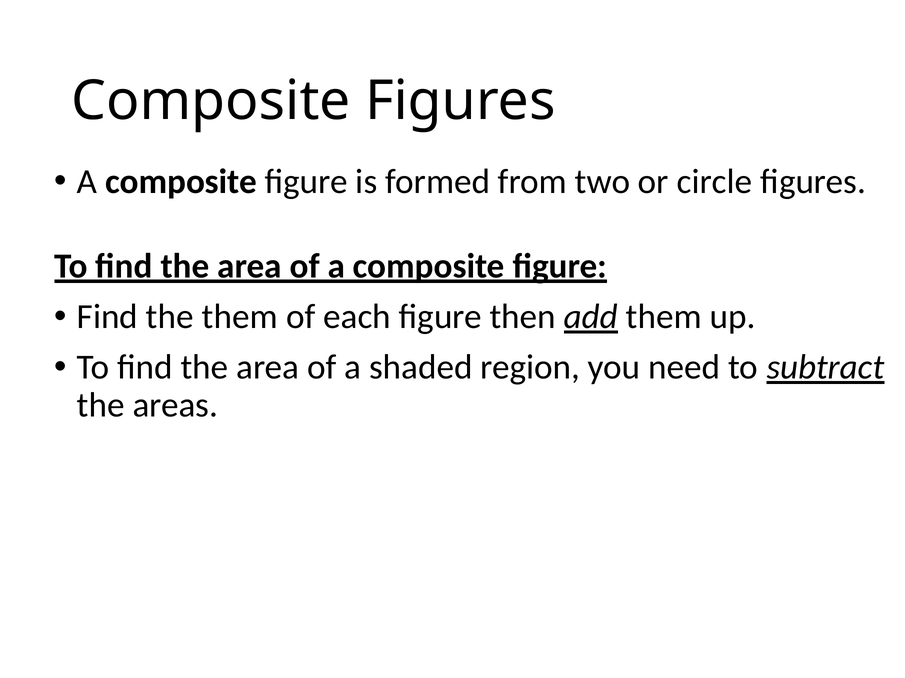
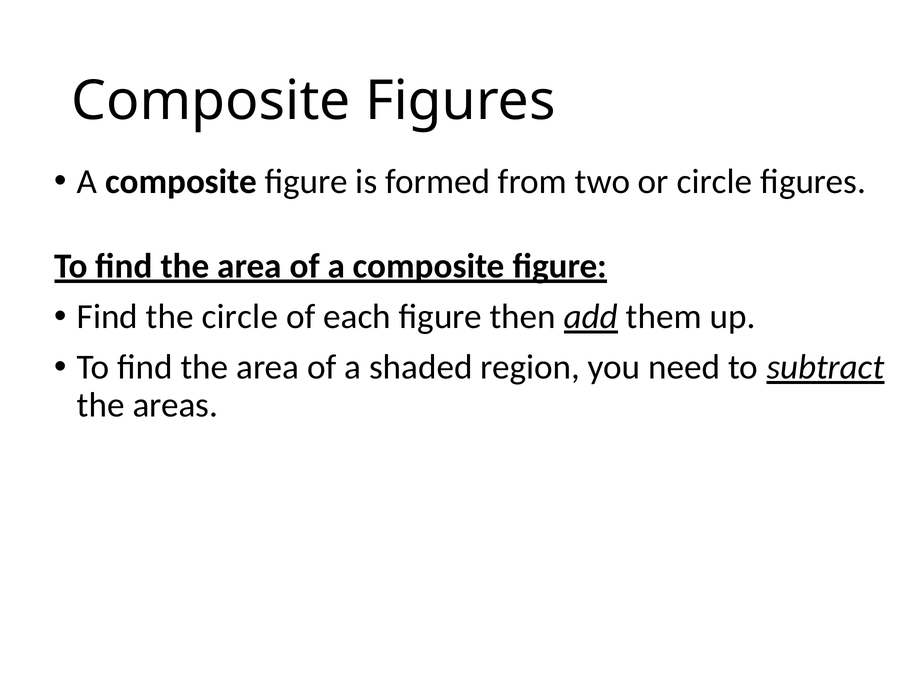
the them: them -> circle (240, 317)
